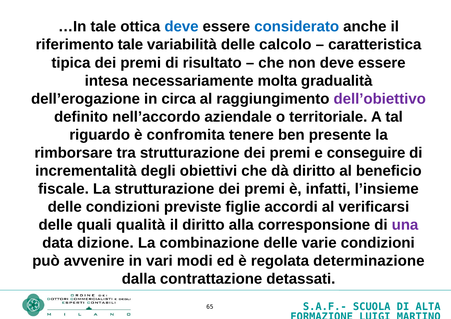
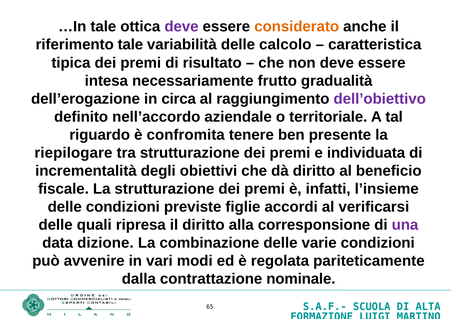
deve colour: blue -> purple (181, 27)
considerato colour: blue -> orange (297, 27)
molta: molta -> frutto (277, 81)
rimborsare: rimborsare -> riepilogare (73, 153)
conseguire: conseguire -> individuata (366, 153)
qualità: qualità -> ripresa (141, 225)
determinazione: determinazione -> pariteticamente (369, 261)
detassati: detassati -> nominale (301, 279)
